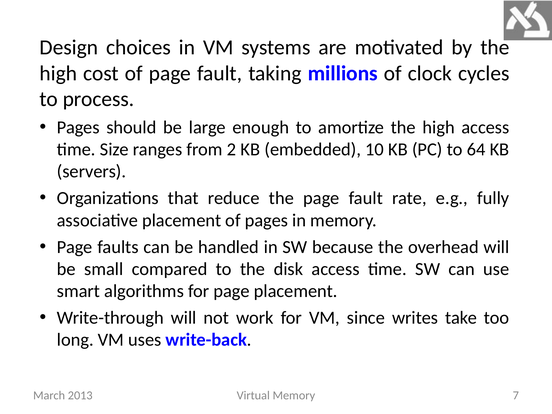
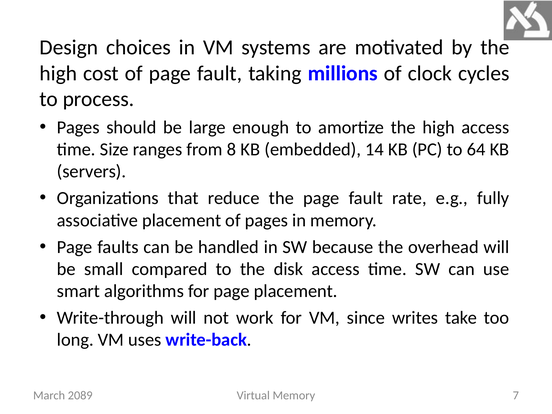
2: 2 -> 8 (232, 149)
10: 10 -> 14 (375, 149)
2013: 2013 -> 2089 (80, 396)
